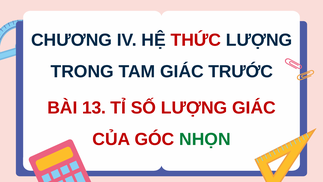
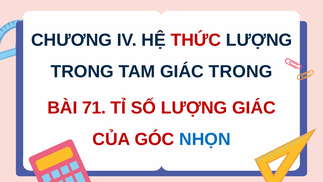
GIÁC TRƯỚC: TRƯỚC -> TRONG (241, 72)
13: 13 -> 71 (94, 108)
NHỌN colour: green -> blue (205, 139)
